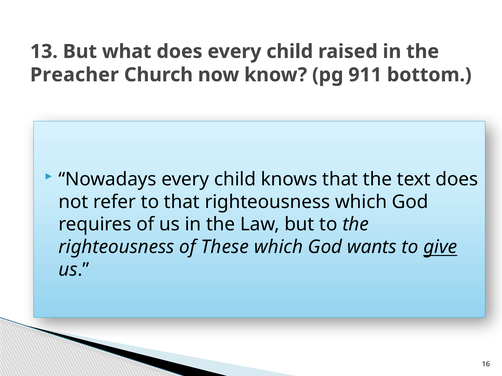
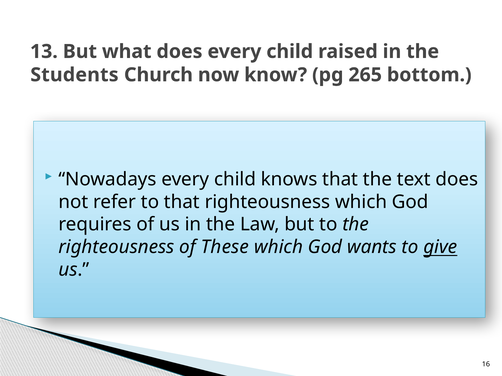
Preacher: Preacher -> Students (74, 75)
911: 911 -> 265 (365, 75)
